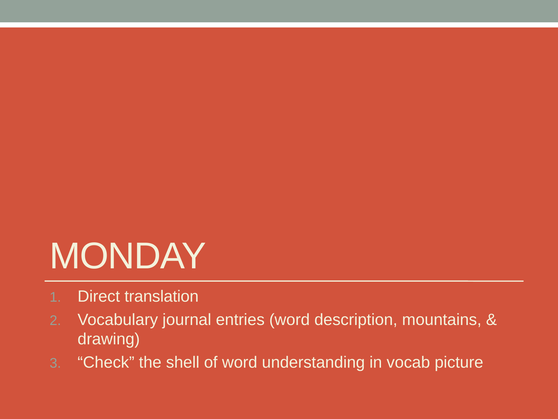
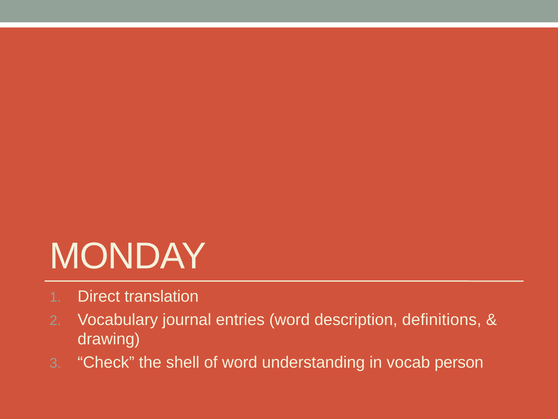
mountains: mountains -> definitions (442, 319)
picture: picture -> person (459, 362)
